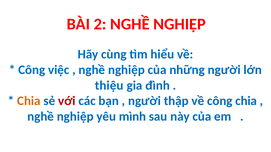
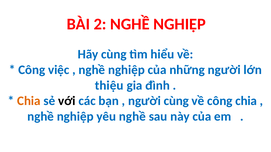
với colour: red -> black (67, 101)
người thập: thập -> cùng (176, 101)
yêu mình: mình -> nghề (132, 117)
